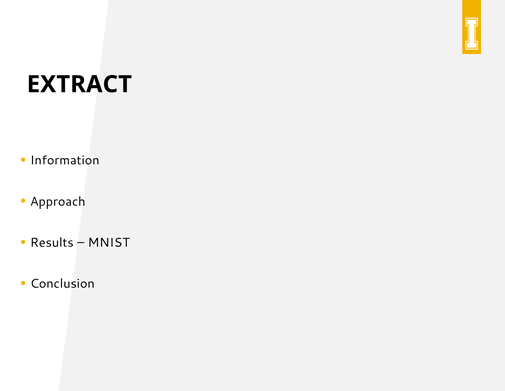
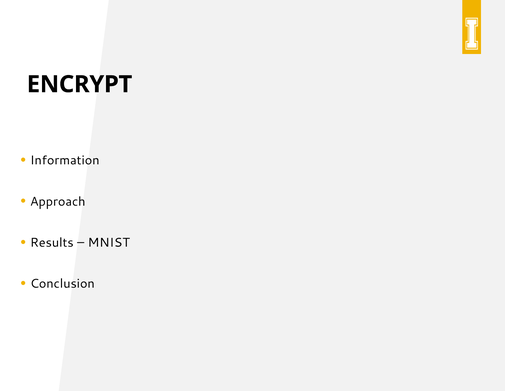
EXTRACT: EXTRACT -> ENCRYPT (80, 84)
